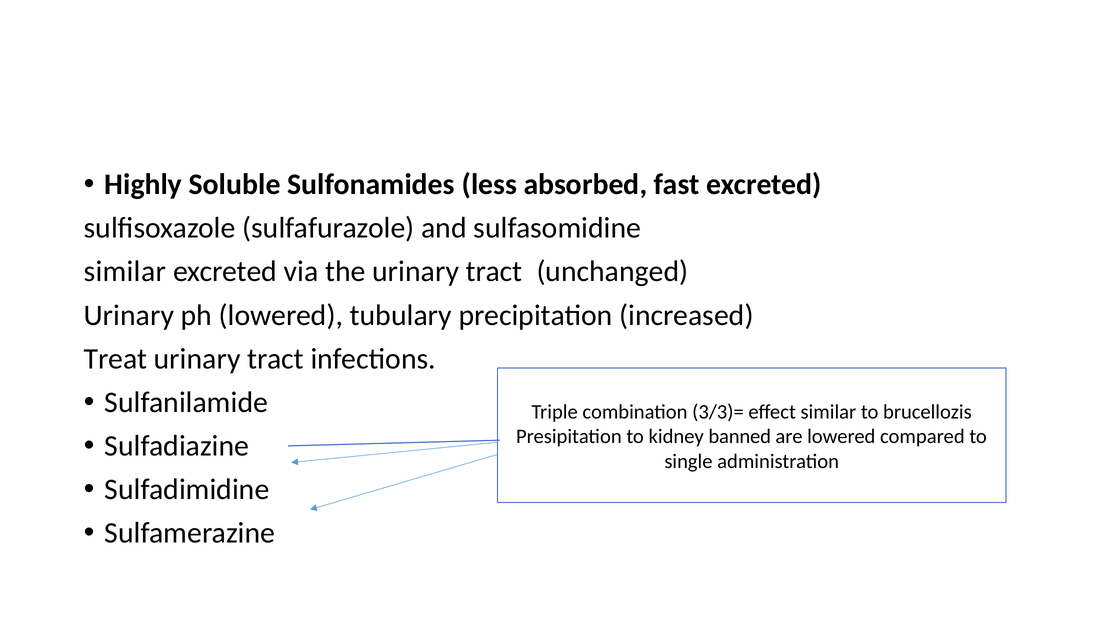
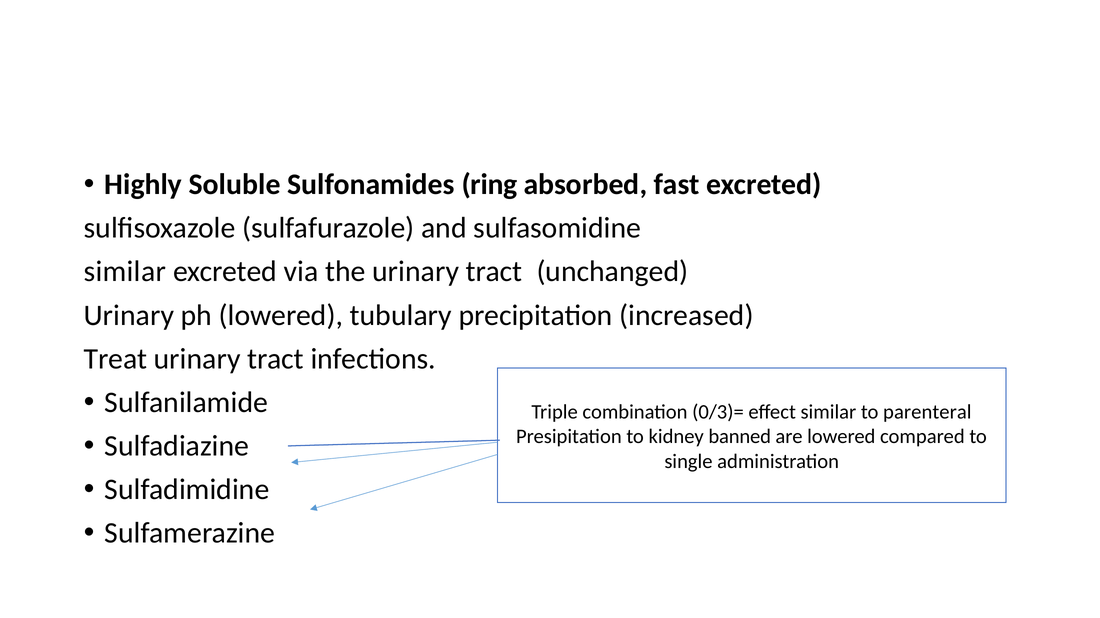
less: less -> ring (490, 185)
3/3)=: 3/3)= -> 0/3)= (718, 412)
brucellozis: brucellozis -> parenteral (927, 412)
